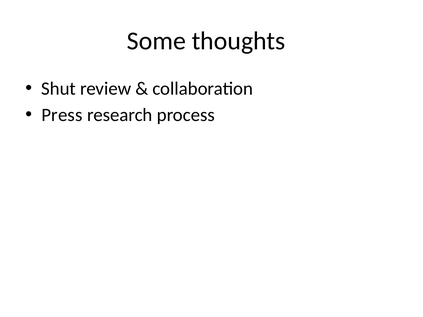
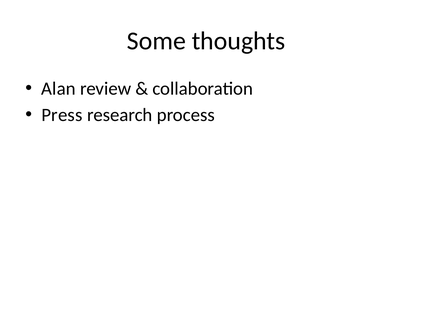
Shut: Shut -> Alan (58, 89)
